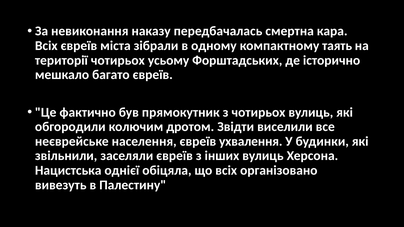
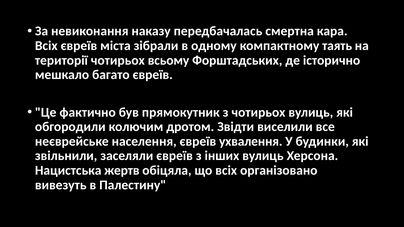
усьому: усьому -> всьому (169, 60)
однієї: однієї -> жертв (122, 171)
